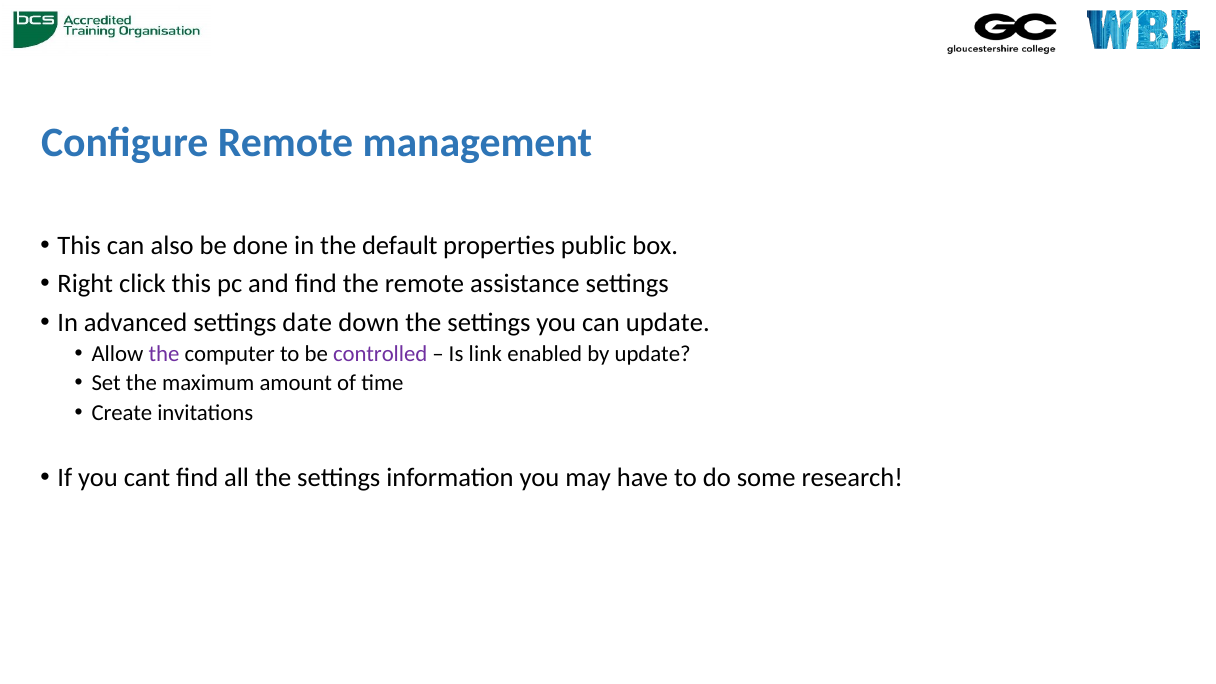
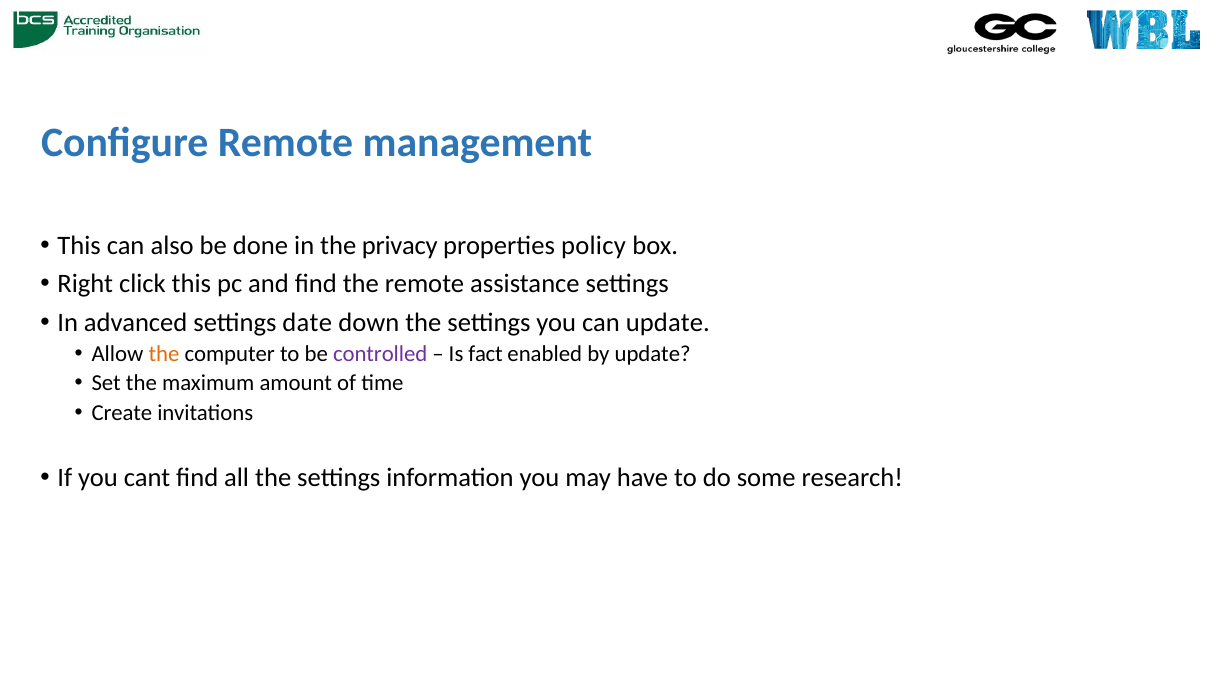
default: default -> privacy (400, 246)
public: public -> policy (593, 246)
the colour: purple -> orange (164, 354)
link: link -> fact (486, 354)
